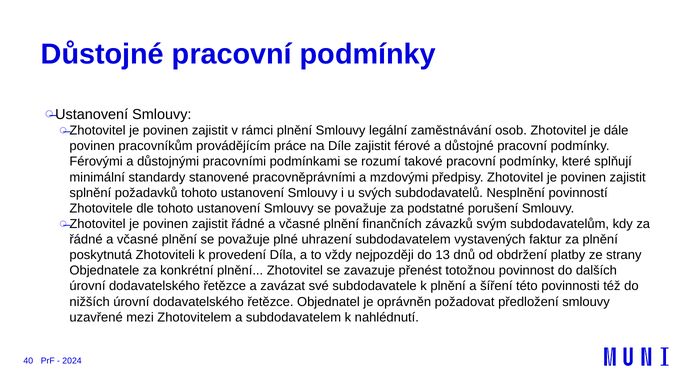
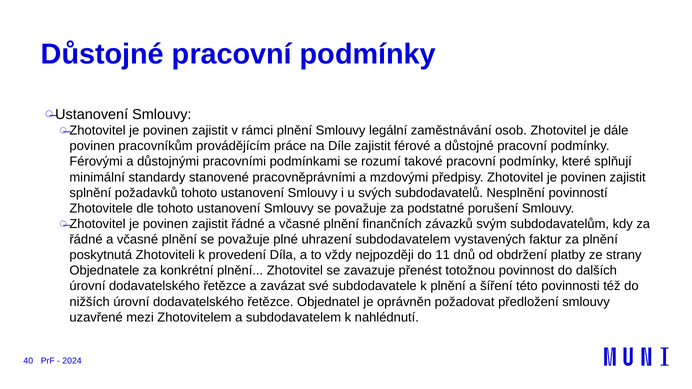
13: 13 -> 11 (443, 255)
